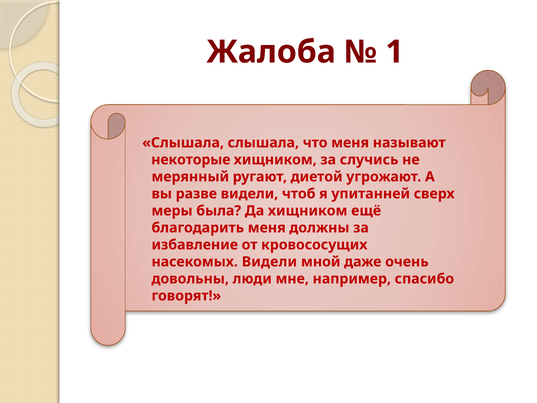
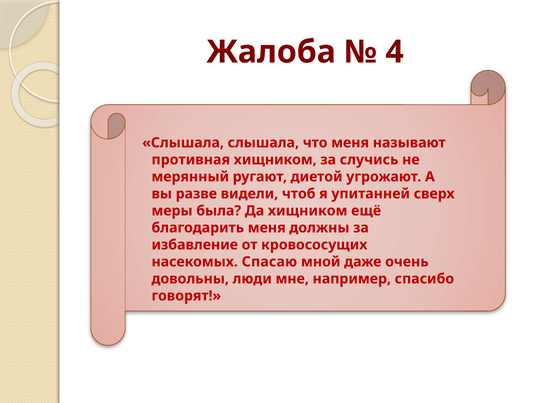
1: 1 -> 4 (395, 52)
некоторые: некоторые -> противная (191, 160)
насекомых Видели: Видели -> Спасаю (269, 262)
